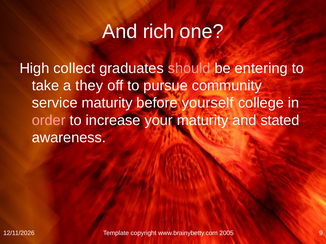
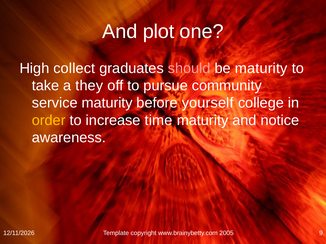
rich: rich -> plot (159, 32)
be entering: entering -> maturity (261, 68)
order colour: pink -> yellow (49, 121)
your: your -> time (159, 121)
stated: stated -> notice (280, 121)
